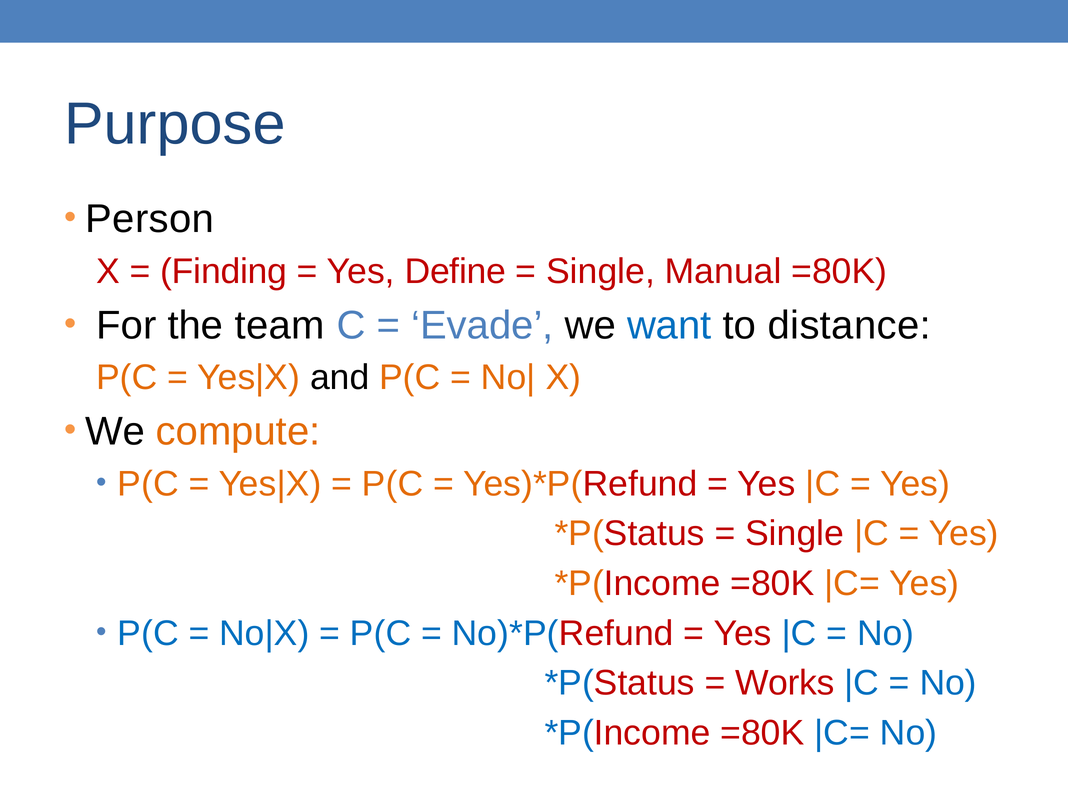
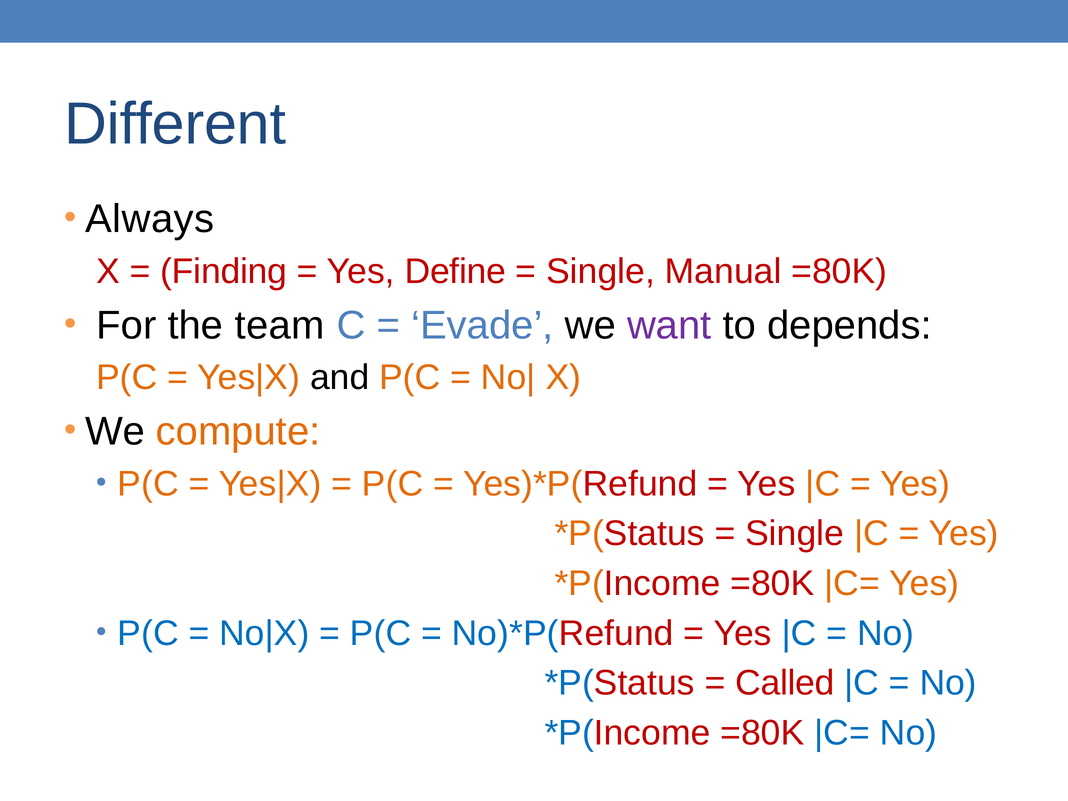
Purpose: Purpose -> Different (175, 124)
Person: Person -> Always (150, 219)
want colour: blue -> purple (669, 325)
distance: distance -> depends (850, 325)
Works: Works -> Called (785, 683)
